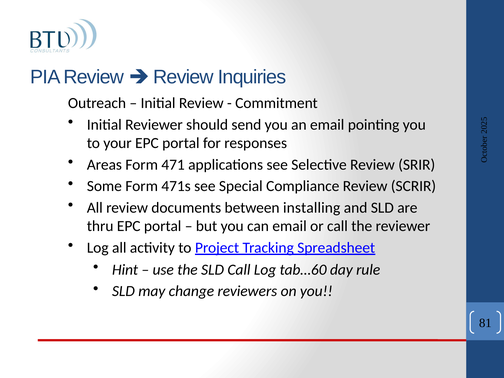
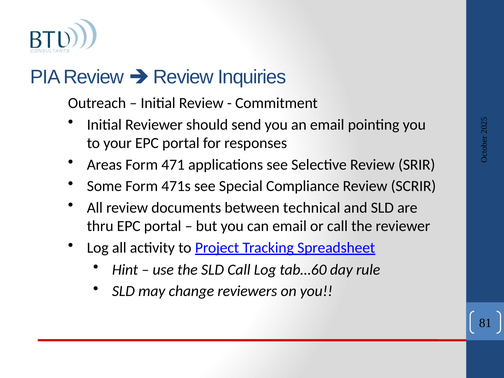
installing: installing -> technical (312, 208)
